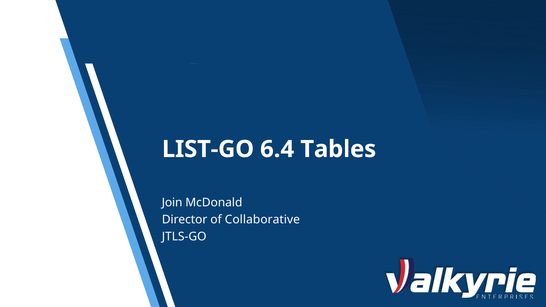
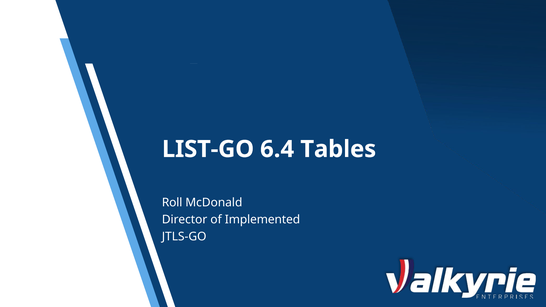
Join: Join -> Roll (172, 203)
Collaborative: Collaborative -> Implemented (262, 220)
